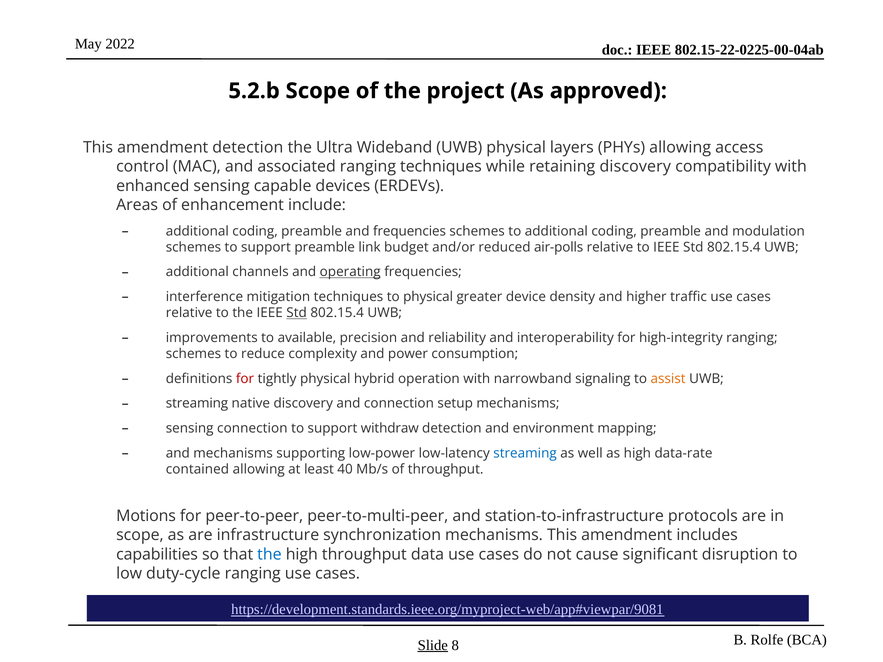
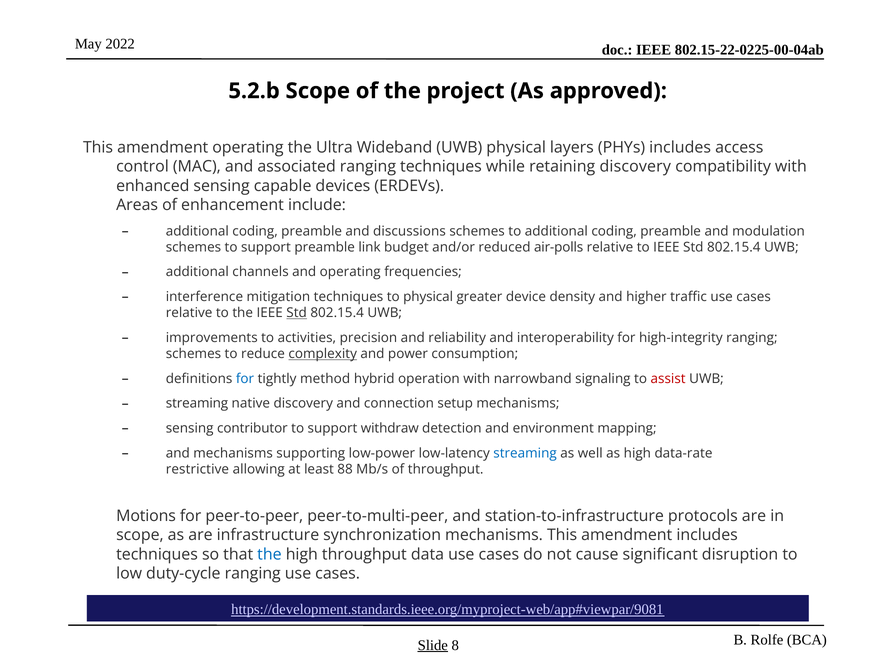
amendment detection: detection -> operating (248, 148)
PHYs allowing: allowing -> includes (680, 148)
and frequencies: frequencies -> discussions (409, 231)
operating underline: present -> none (350, 272)
available: available -> activities (307, 338)
complexity underline: none -> present (323, 354)
for colour: red -> blue (245, 379)
tightly physical: physical -> method (325, 379)
assist colour: orange -> red (668, 379)
sensing connection: connection -> contributor (252, 428)
contained: contained -> restrictive (197, 469)
40: 40 -> 88 (345, 469)
capabilities: capabilities -> techniques (157, 555)
